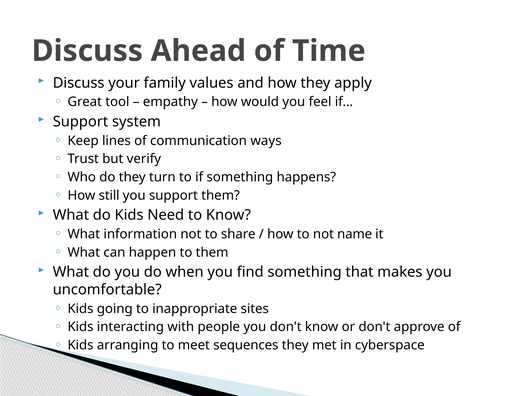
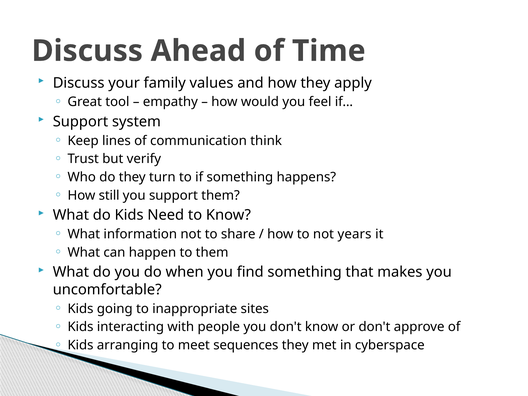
ways: ways -> think (266, 141)
name: name -> years (355, 234)
